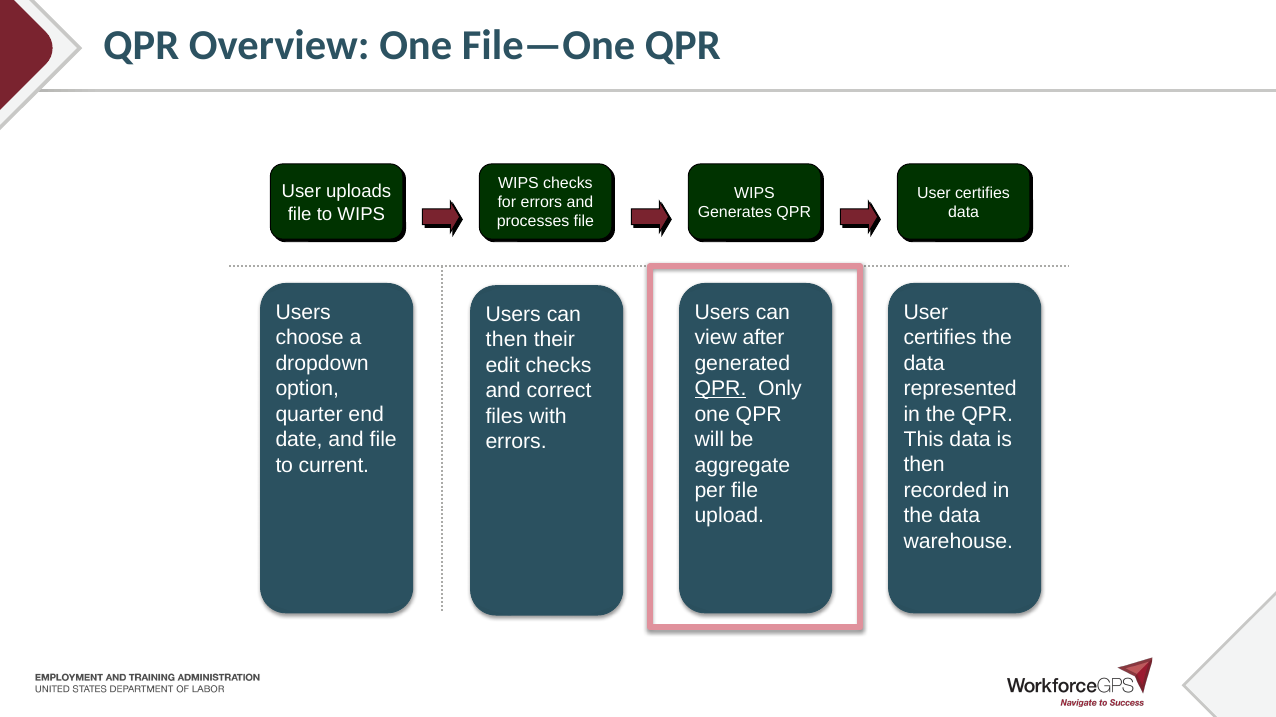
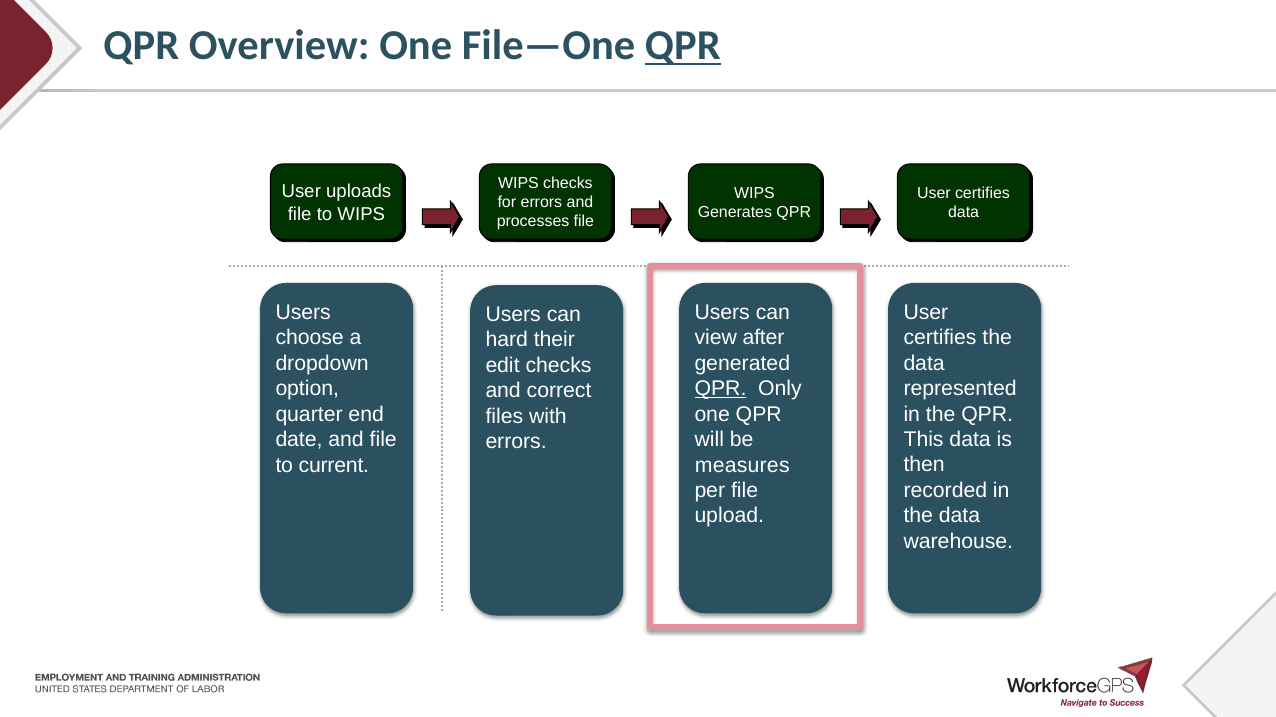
QPR underline: none -> present (683, 46)
then: then -> hard (507, 340)
aggregate: aggregate -> measures (742, 465)
